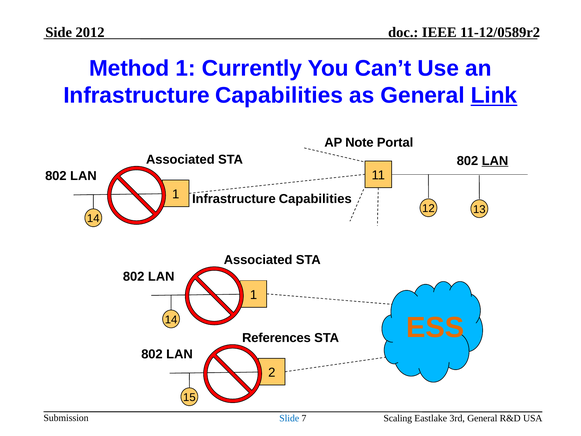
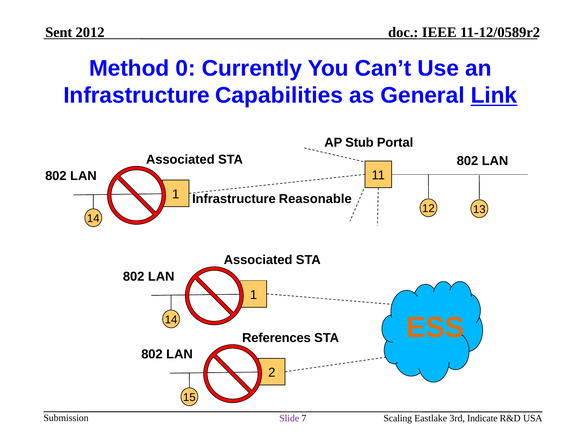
Side: Side -> Sent (59, 32)
Method 1: 1 -> 0 (185, 68)
Note: Note -> Stub (359, 142)
LAN underline: present -> none (495, 161)
Capabilities: Capabilities -> Reasonable (315, 199)
Slide colour: blue -> purple (289, 418)
3rd General: General -> Indicate (482, 418)
